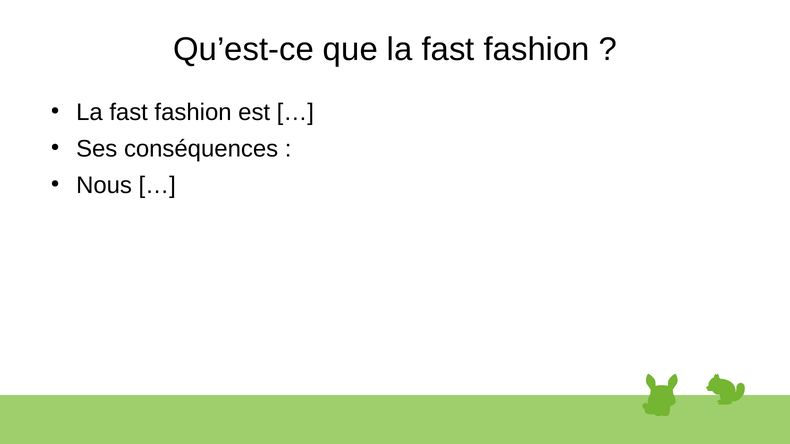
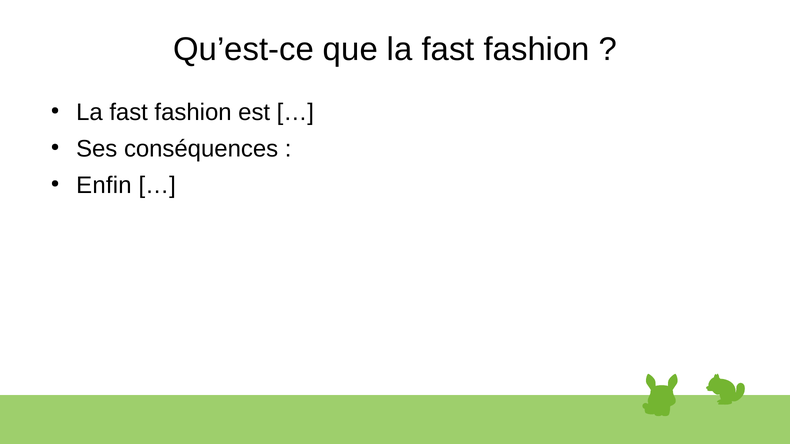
Nous: Nous -> Enfin (104, 186)
